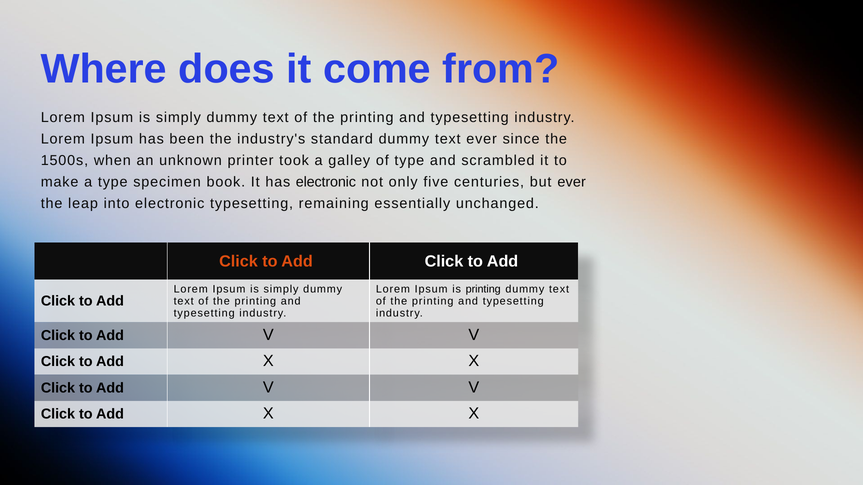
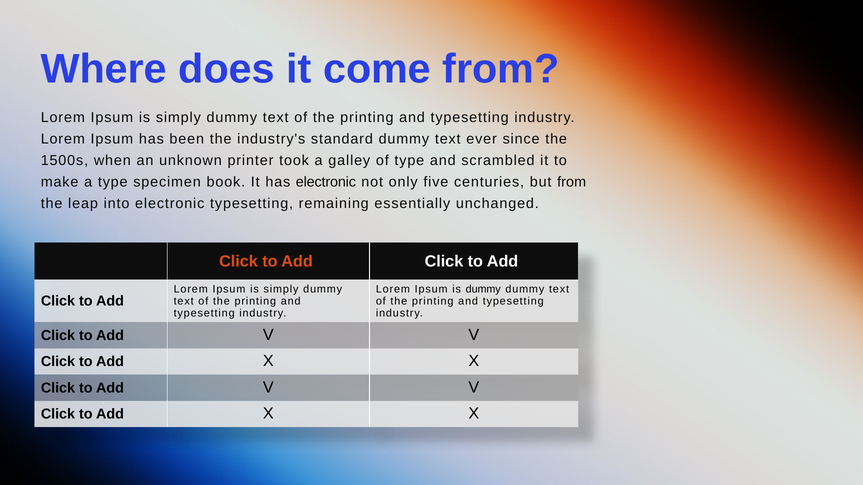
but ever: ever -> from (572, 182)
is printing: printing -> dummy (483, 289)
